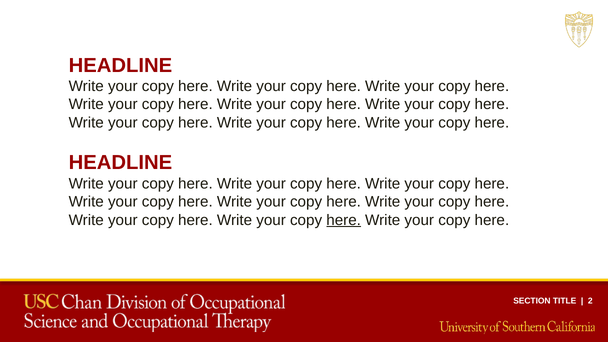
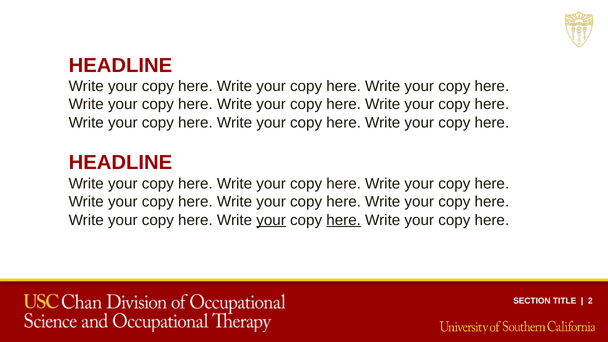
your underline: none -> present (271, 220)
